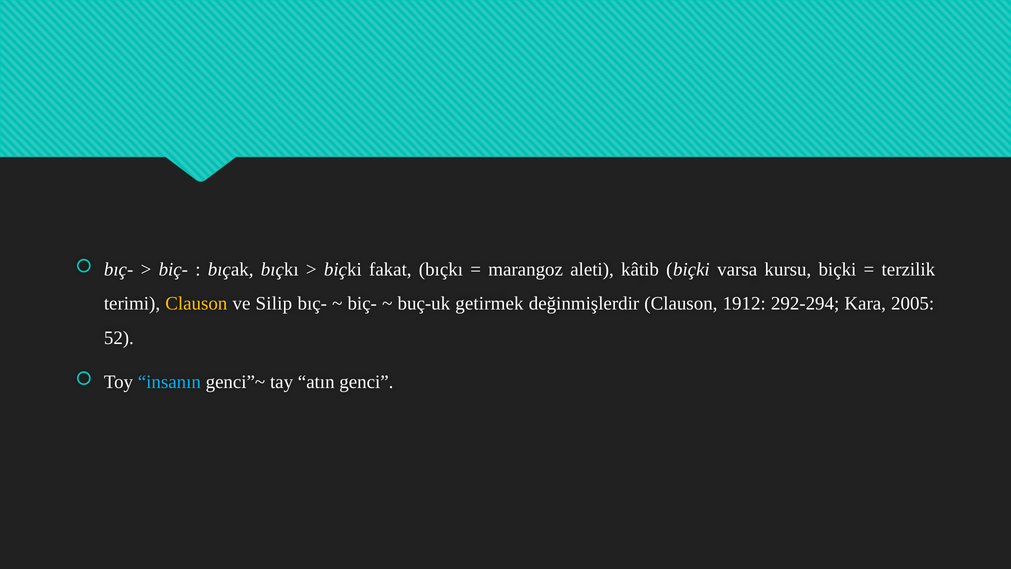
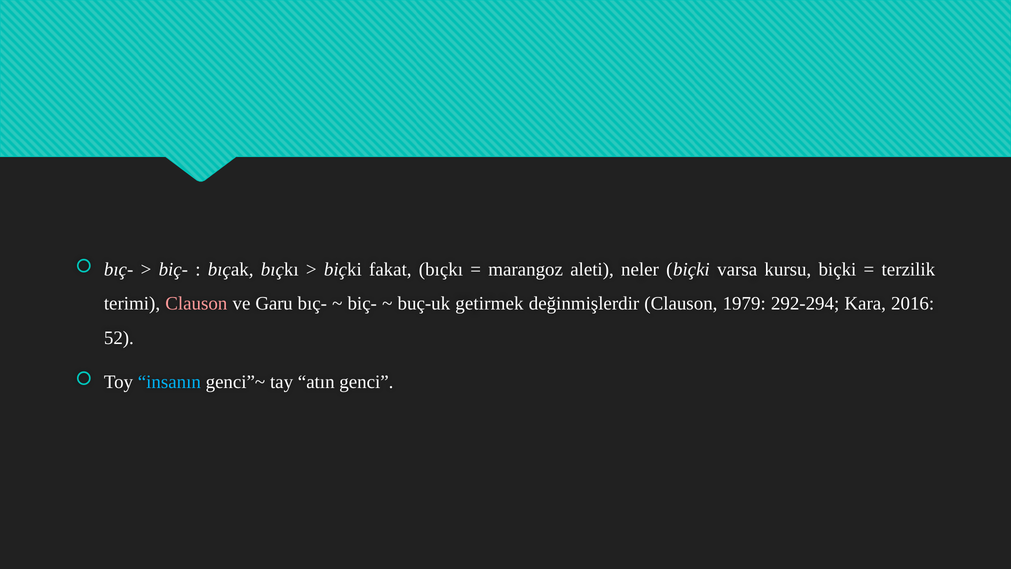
kâtib: kâtib -> neler (640, 269)
Clauson colour: yellow -> pink (196, 303)
Silip: Silip -> Garu (274, 303)
1912: 1912 -> 1979 (744, 303)
2005: 2005 -> 2016 (913, 303)
